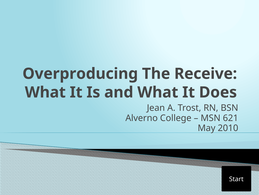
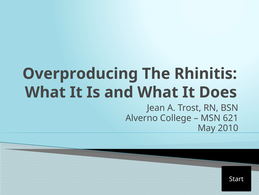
Receive: Receive -> Rhinitis (206, 73)
